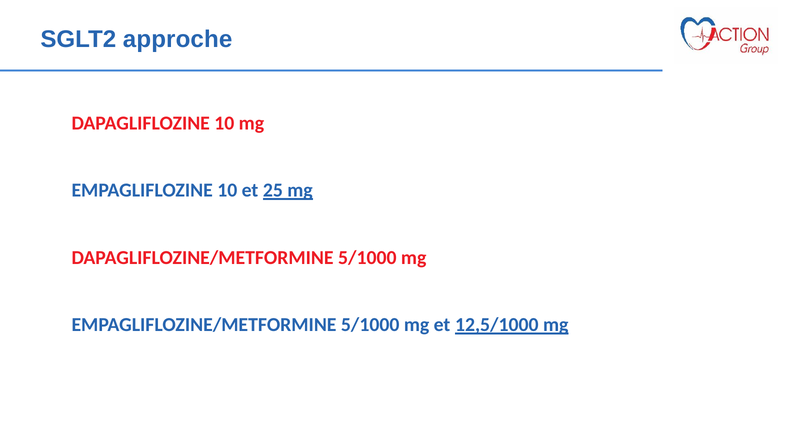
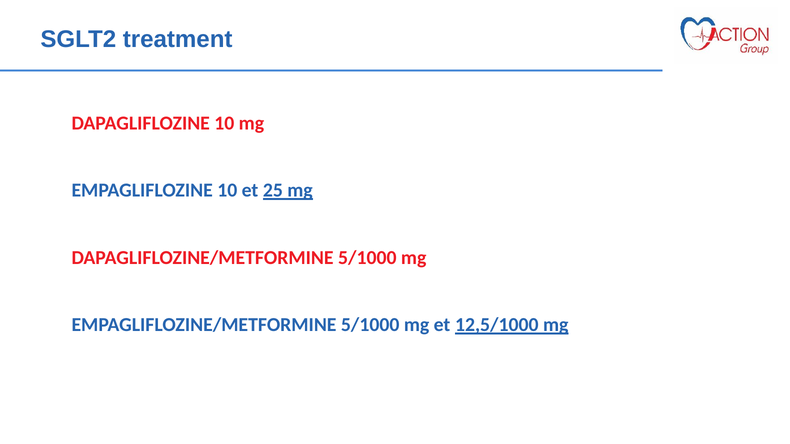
approche: approche -> treatment (178, 40)
